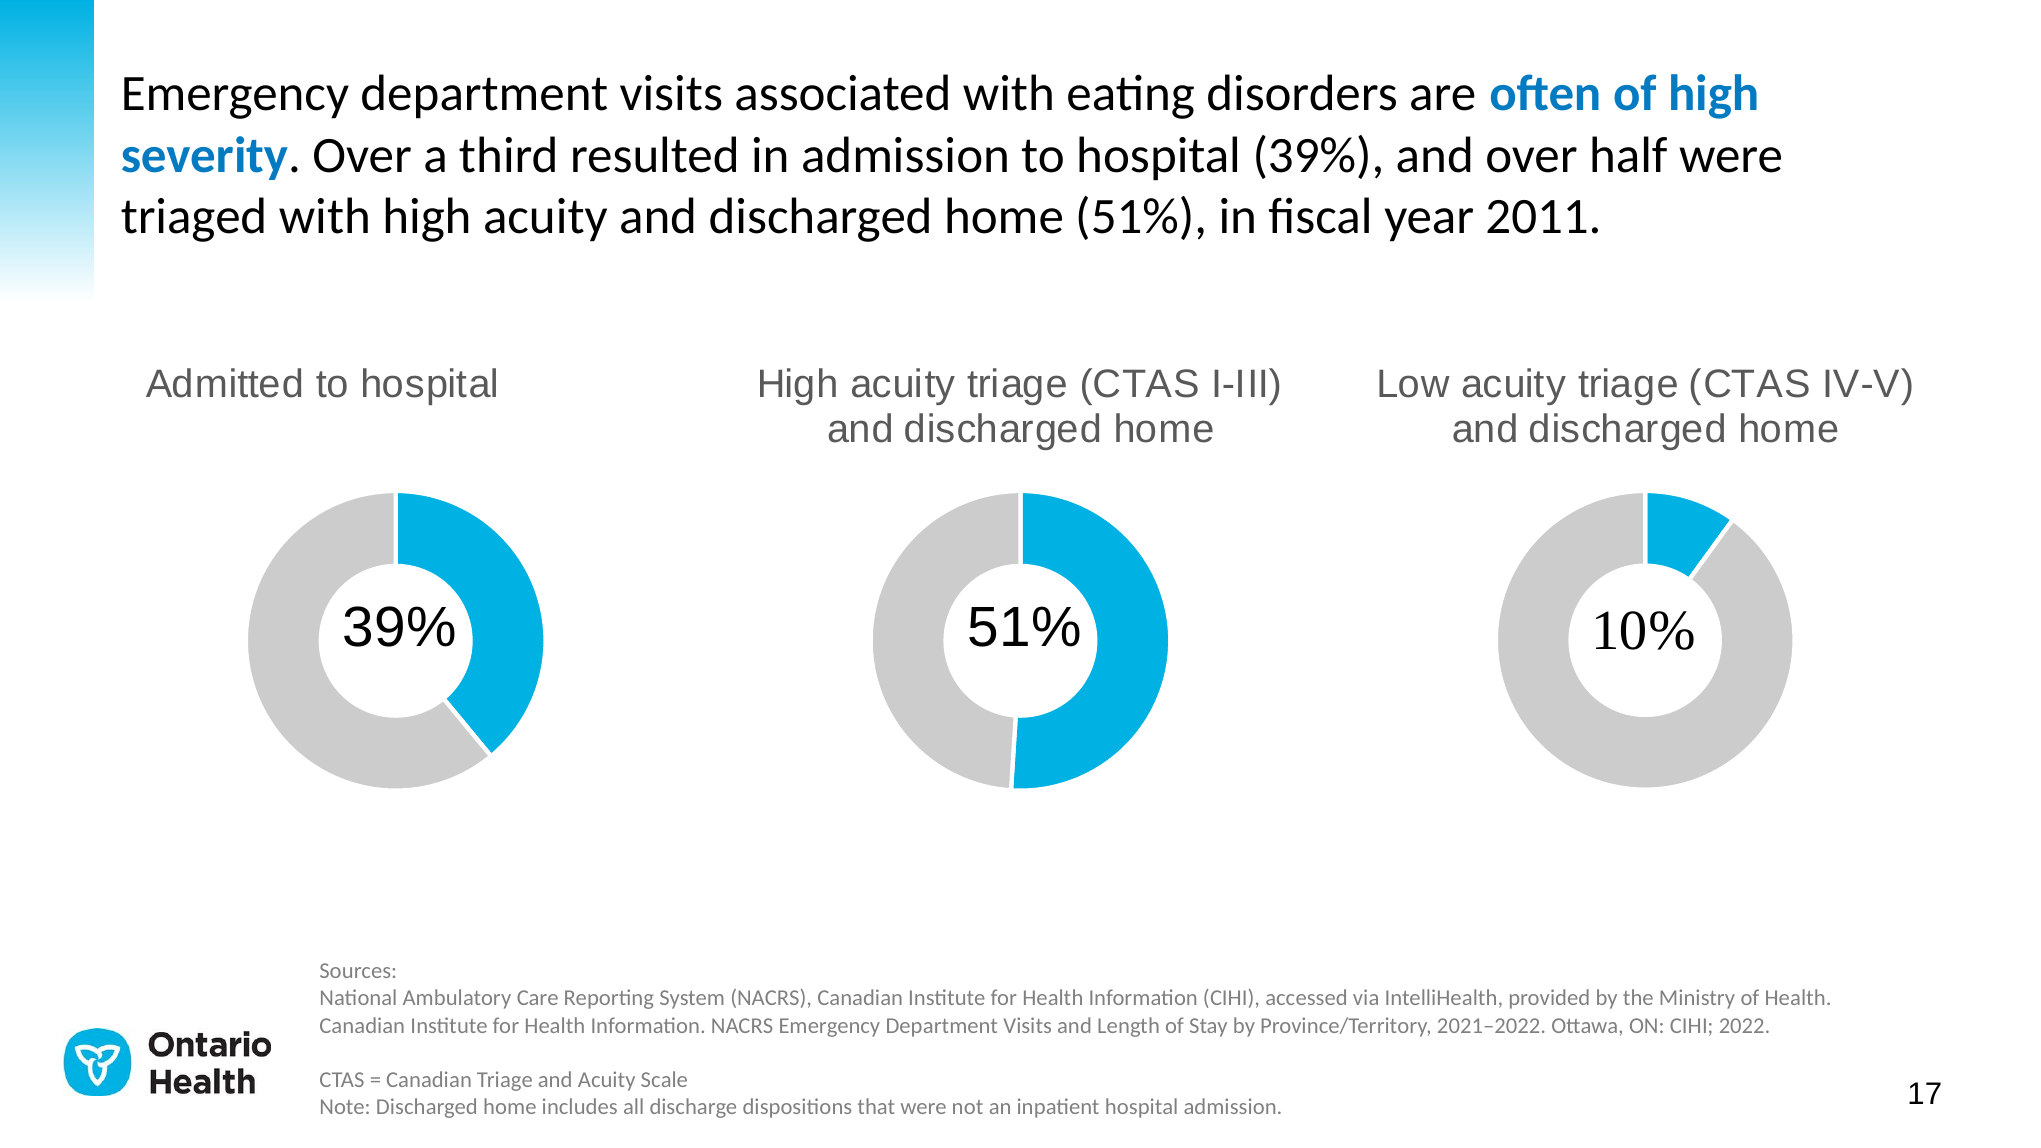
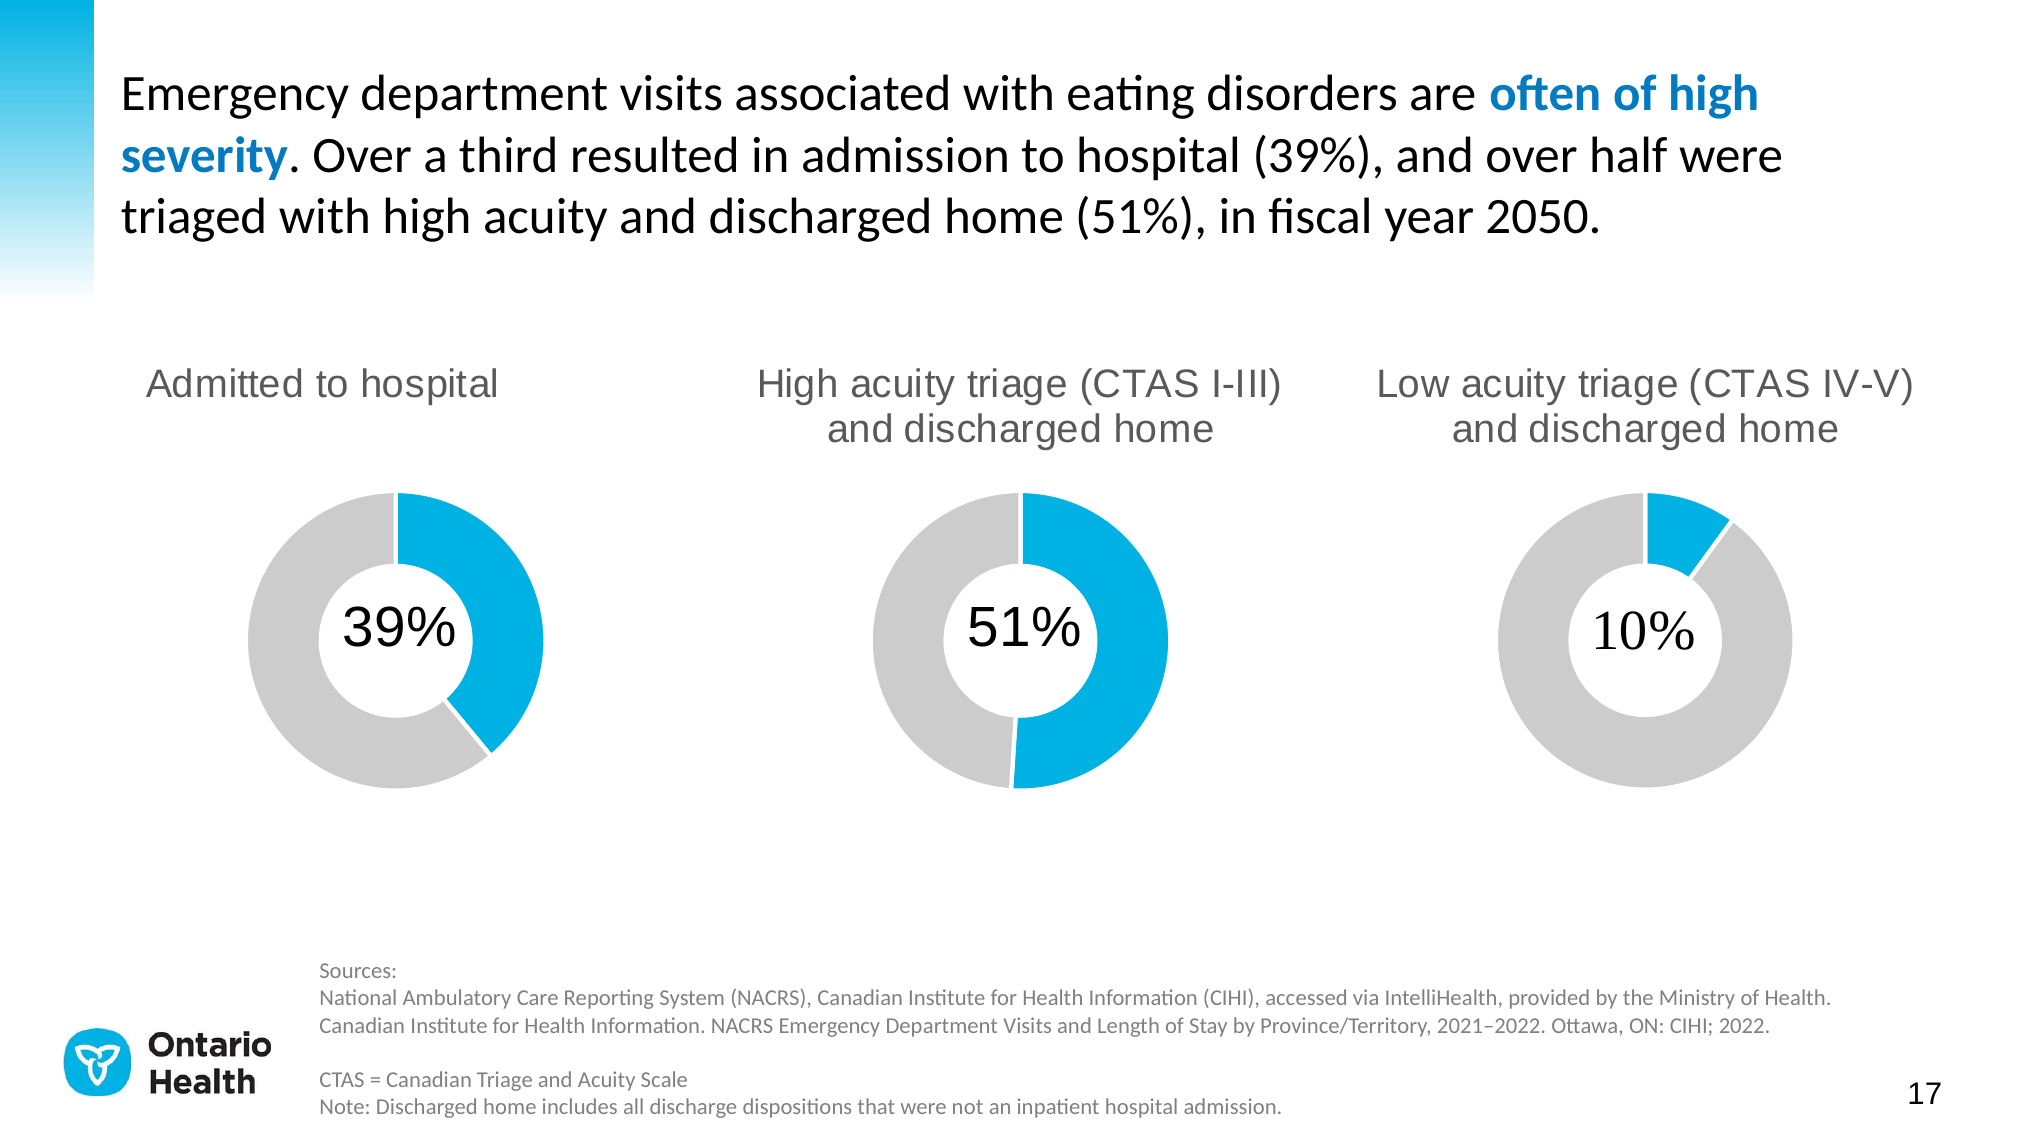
2011: 2011 -> 2050 (1544, 217)
